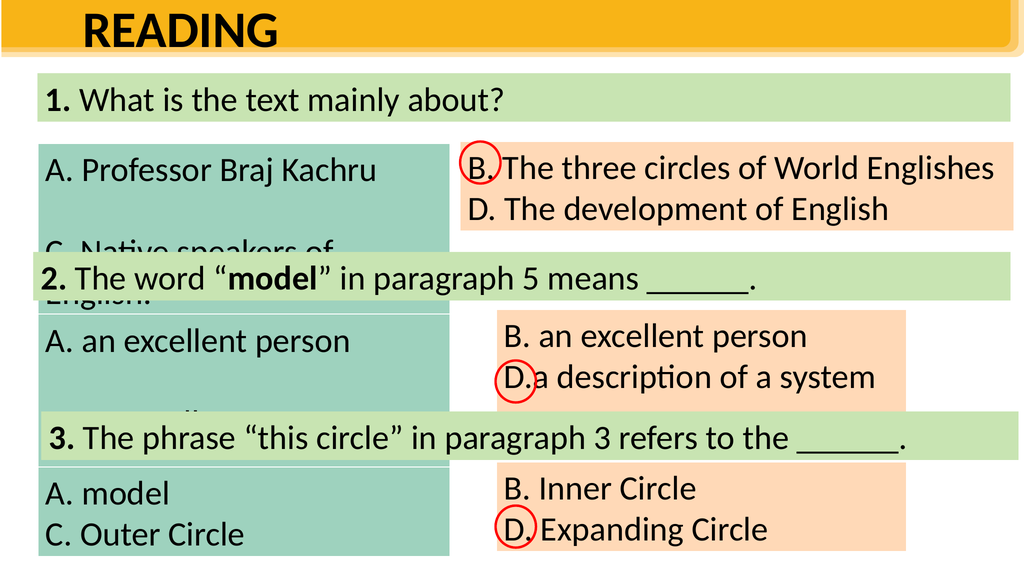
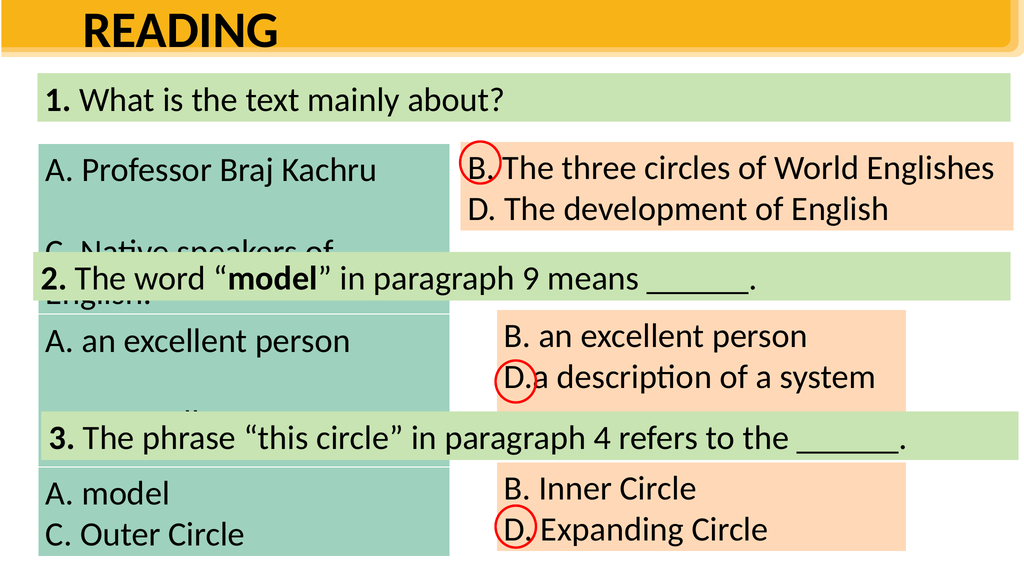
5: 5 -> 9 (531, 279)
paragraph 3: 3 -> 4 (602, 438)
